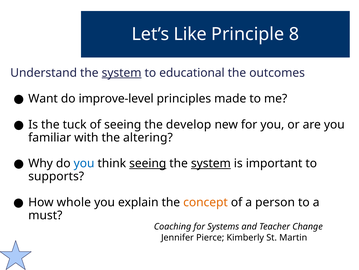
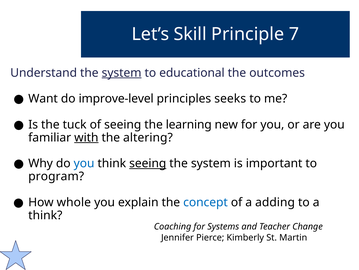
Like: Like -> Skill (190, 34)
8: 8 -> 7 (294, 34)
made: made -> seeks (230, 98)
develop: develop -> learning (189, 124)
with underline: none -> present (86, 137)
system underline: present -> none (211, 163)
supports: supports -> program (56, 176)
concept colour: orange -> blue (205, 202)
person: person -> adding (275, 202)
must: must -> think (45, 215)
